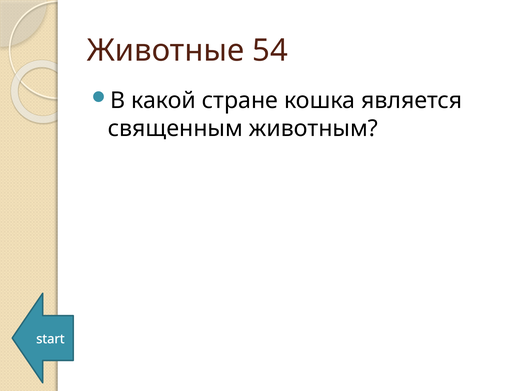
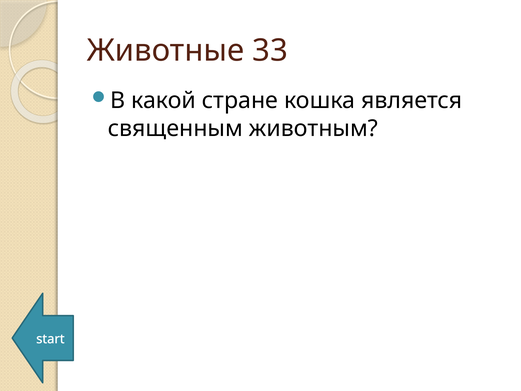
54: 54 -> 33 (270, 50)
